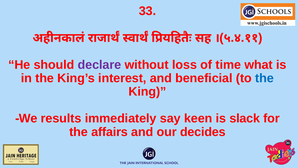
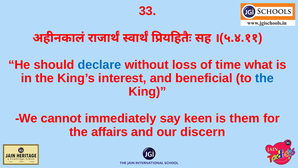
declare colour: purple -> blue (99, 65)
results: results -> cannot (61, 118)
slack: slack -> them (245, 118)
decides: decides -> discern (203, 132)
